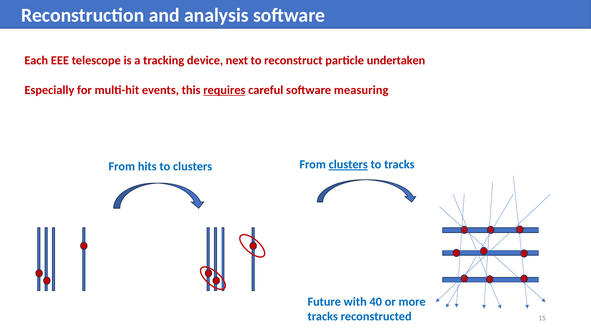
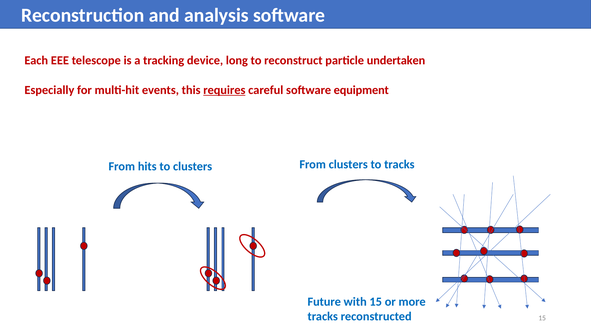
next: next -> long (237, 60)
measuring: measuring -> equipment (361, 90)
clusters underline: present -> none (348, 164)
with 40: 40 -> 15 (376, 301)
